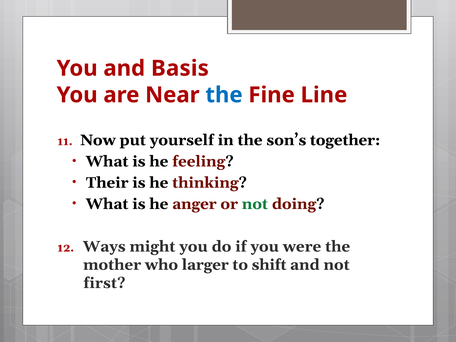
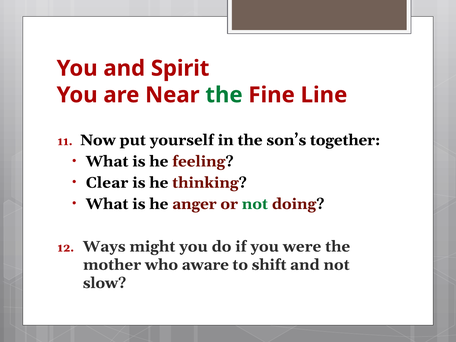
Basis: Basis -> Spirit (180, 68)
the colour: blue -> green (224, 95)
Their: Their -> Clear (107, 183)
larger: larger -> aware (205, 265)
first: first -> slow (105, 283)
